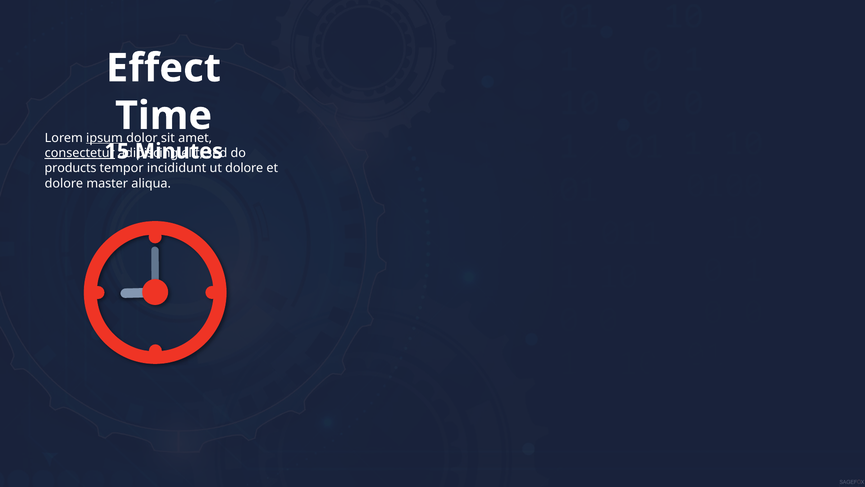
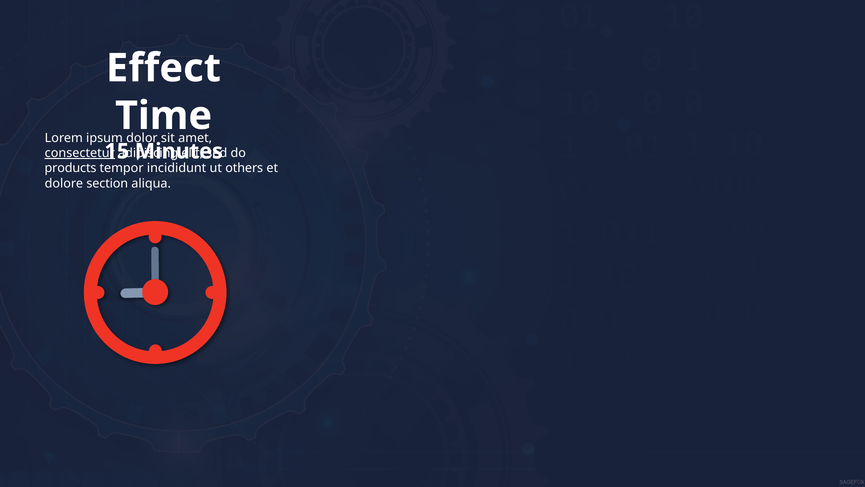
ipsum underline: present -> none (104, 138)
dolore: dolore -> others (244, 168)
master: master -> section (107, 183)
